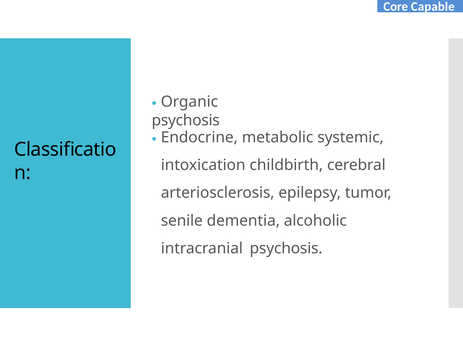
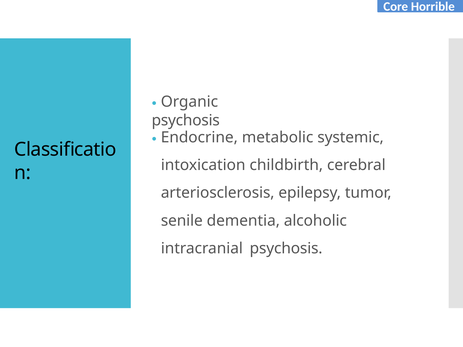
Capable: Capable -> Horrible (433, 7)
